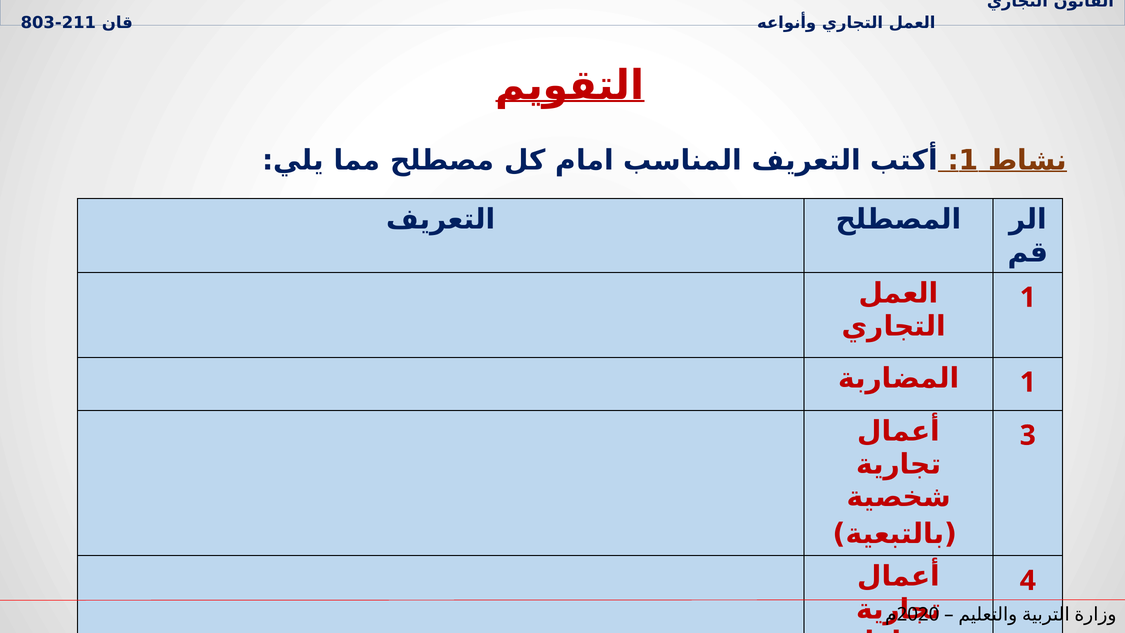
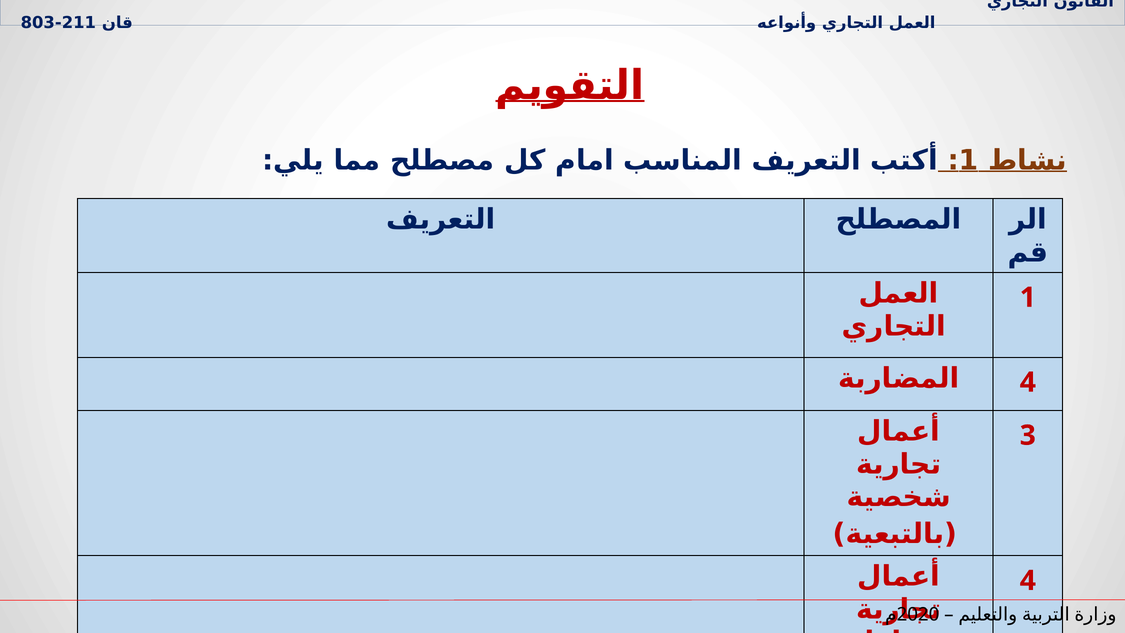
1: 1 -> 4 (1028, 382)
